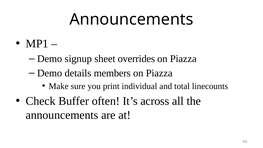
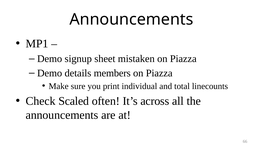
overrides: overrides -> mistaken (136, 59)
Buffer: Buffer -> Scaled (74, 101)
